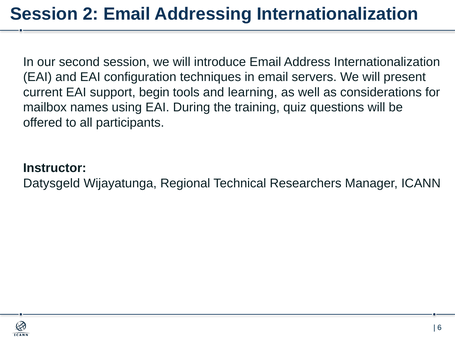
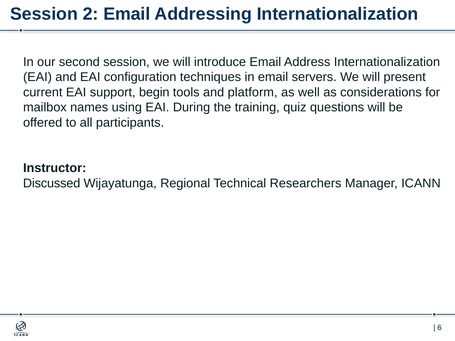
learning: learning -> platform (253, 92)
Datysgeld: Datysgeld -> Discussed (52, 183)
